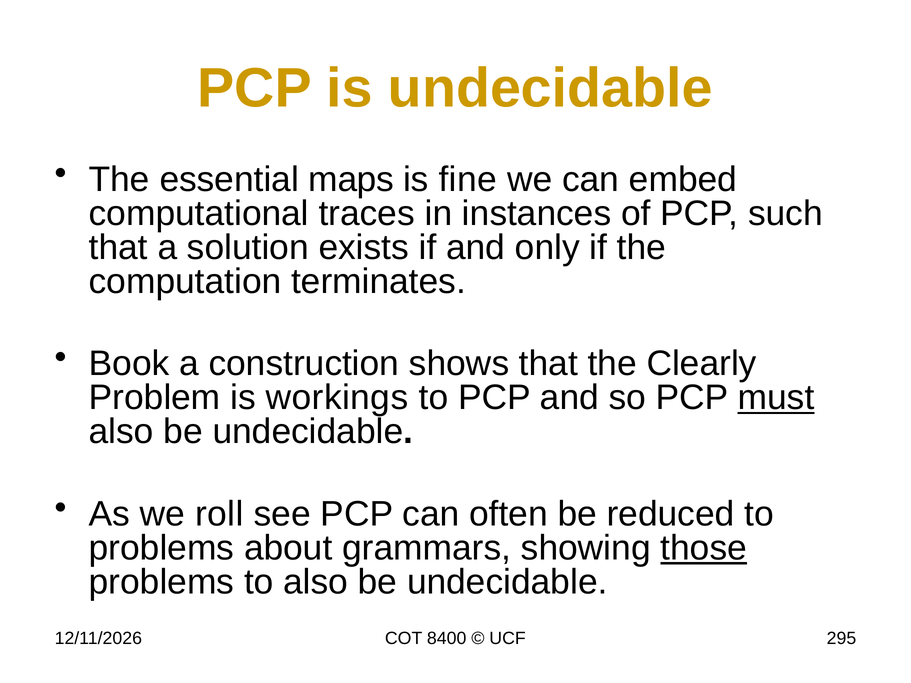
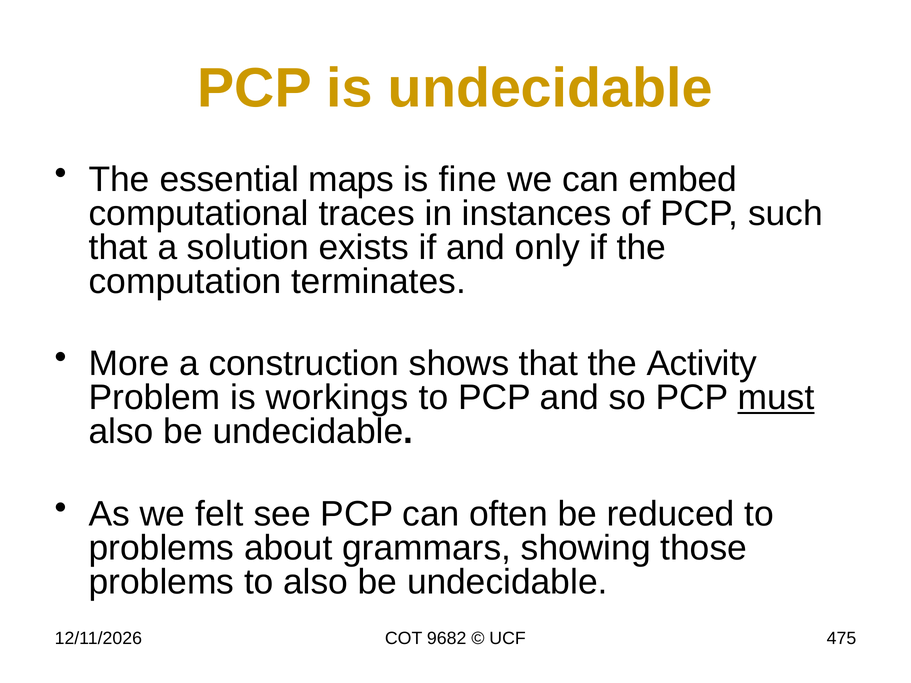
Book: Book -> More (129, 364)
Clearly: Clearly -> Activity (702, 364)
roll: roll -> felt (219, 514)
those underline: present -> none (704, 548)
8400: 8400 -> 9682 (447, 639)
295: 295 -> 475 (841, 639)
